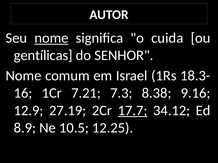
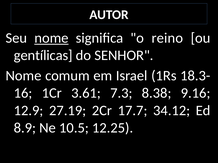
cuida: cuida -> reino (167, 38)
7.21: 7.21 -> 3.61 (86, 93)
17.7 underline: present -> none (133, 111)
